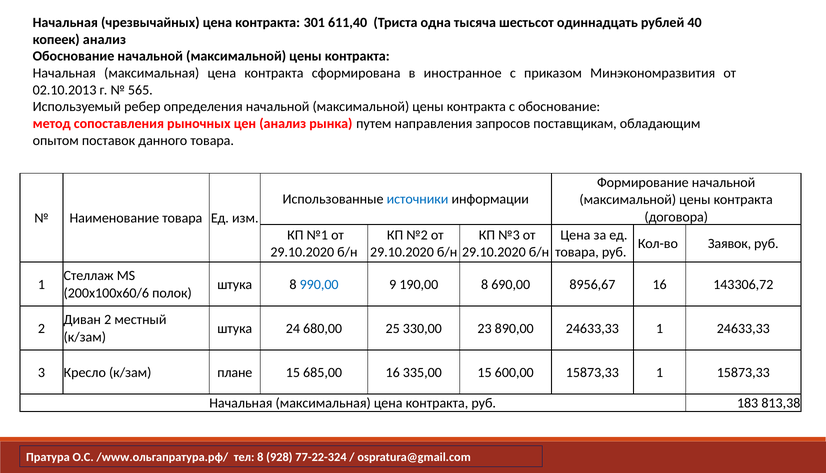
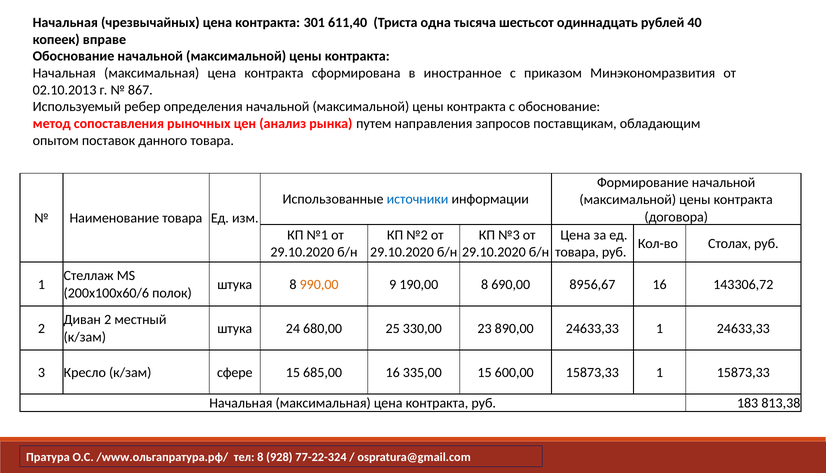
копеек анализ: анализ -> вправе (105, 39)
565: 565 -> 867 (140, 90)
Заявок: Заявок -> Столах (730, 244)
990,00 colour: blue -> orange (319, 284)
плане: плане -> сфере (235, 372)
